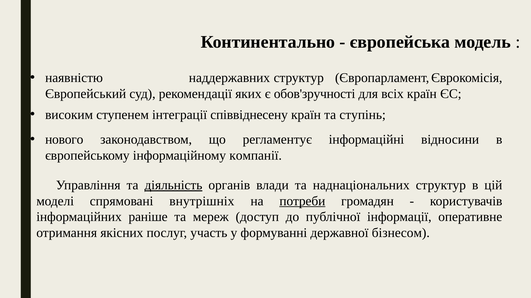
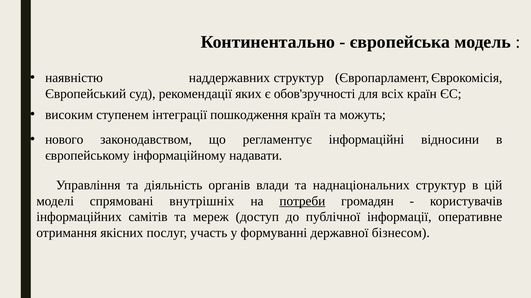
співвіднесену: співвіднесену -> пошкодження (249, 115)
ступінь: ступінь -> можуть (363, 115)
компанії: компанії -> надавати (256, 156)
діяльність underline: present -> none (173, 186)
раніше: раніше -> самітів (148, 217)
